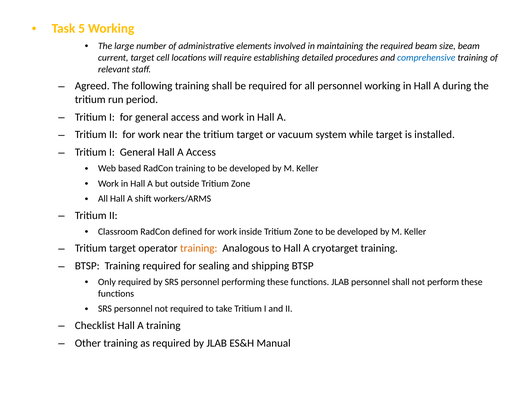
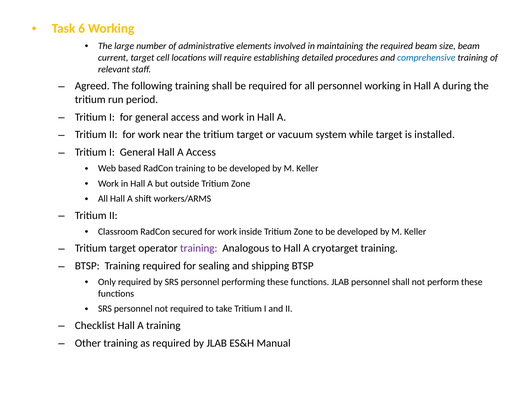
5: 5 -> 6 (82, 29)
defined: defined -> secured (187, 232)
training colour: orange -> purple (199, 249)
